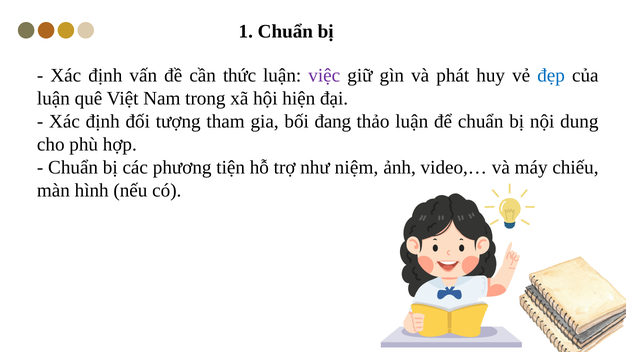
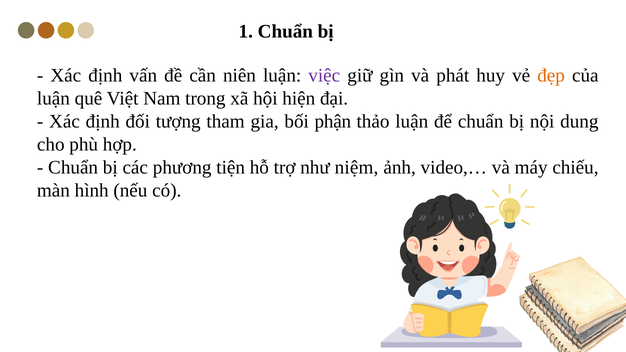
thức: thức -> niên (239, 76)
đẹp colour: blue -> orange (551, 76)
đang: đang -> phận (333, 122)
